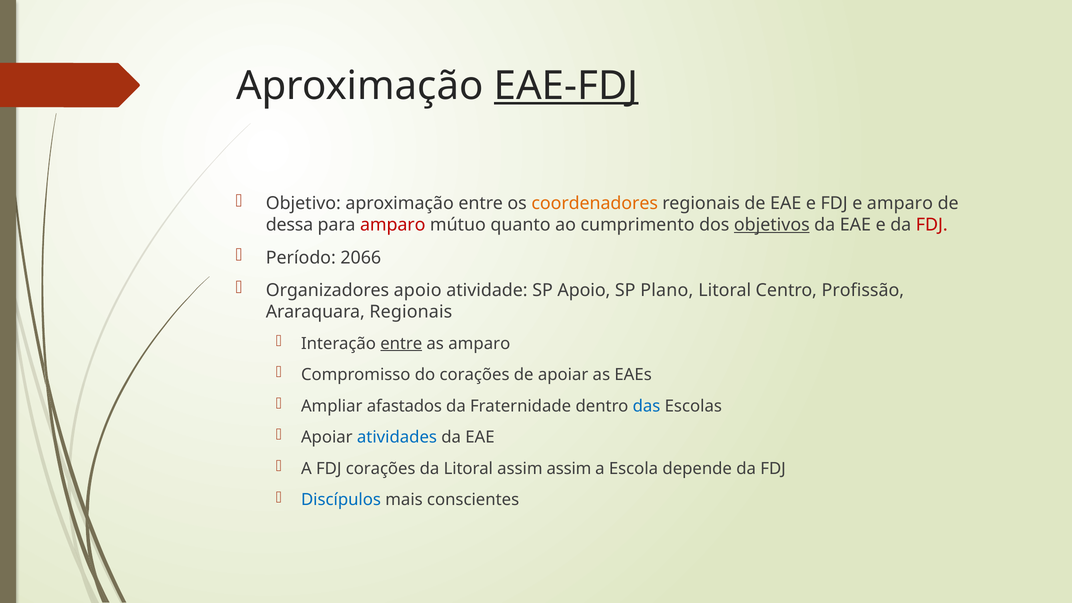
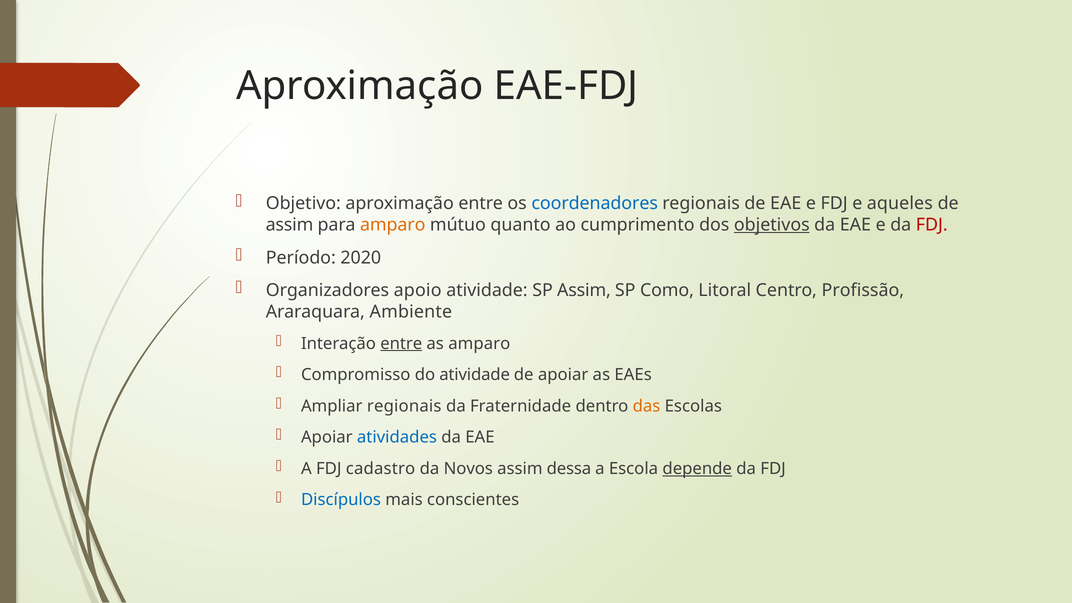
EAE-FDJ underline: present -> none (566, 86)
coordenadores colour: orange -> blue (595, 204)
e amparo: amparo -> aqueles (900, 204)
dessa: dessa -> assim (289, 225)
amparo colour: red -> orange (393, 225)
2066: 2066 -> 2020 (361, 258)
SP Apoio: Apoio -> Assim (584, 290)
Plano: Plano -> Como (667, 290)
Araraquara Regionais: Regionais -> Ambiente (411, 312)
do corações: corações -> atividade (475, 375)
Ampliar afastados: afastados -> regionais (404, 406)
das colour: blue -> orange (646, 406)
FDJ corações: corações -> cadastro (381, 469)
da Litoral: Litoral -> Novos (468, 469)
assim assim: assim -> dessa (569, 469)
depende underline: none -> present (697, 469)
